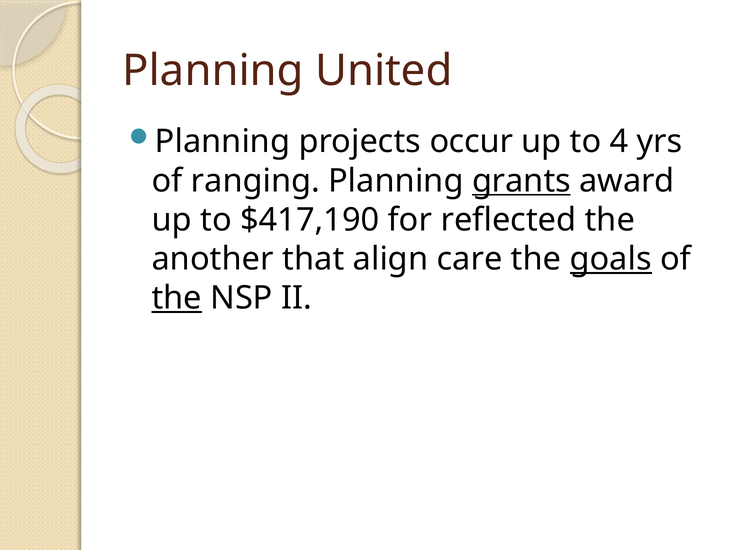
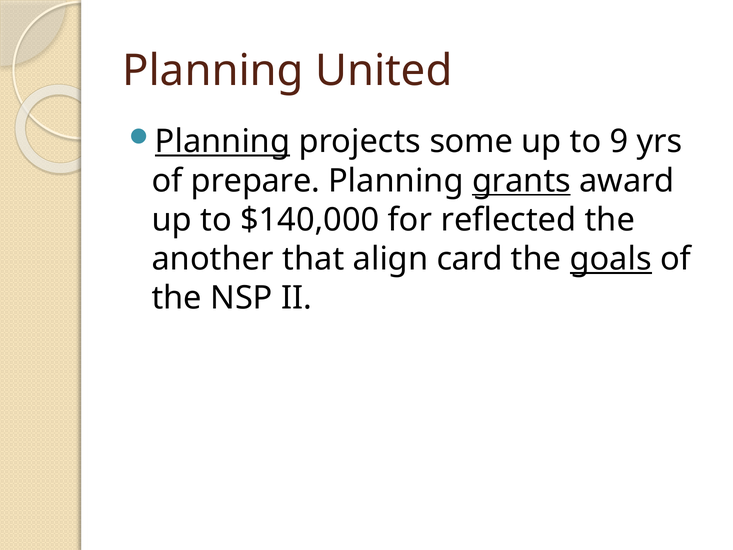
Planning underline: none -> present (223, 142)
occur: occur -> some (471, 142)
4: 4 -> 9 (619, 142)
ranging: ranging -> prepare (255, 181)
$417,190: $417,190 -> $140,000 (310, 220)
care: care -> card (470, 259)
the underline: present -> none (177, 298)
